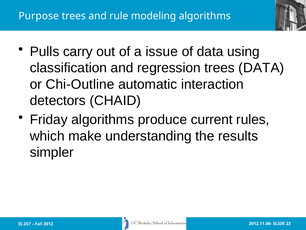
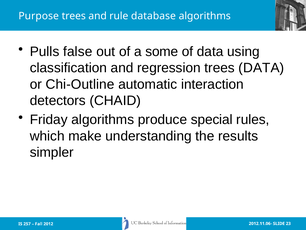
modeling: modeling -> database (153, 16)
carry: carry -> false (78, 51)
issue: issue -> some (162, 51)
current: current -> special (212, 119)
